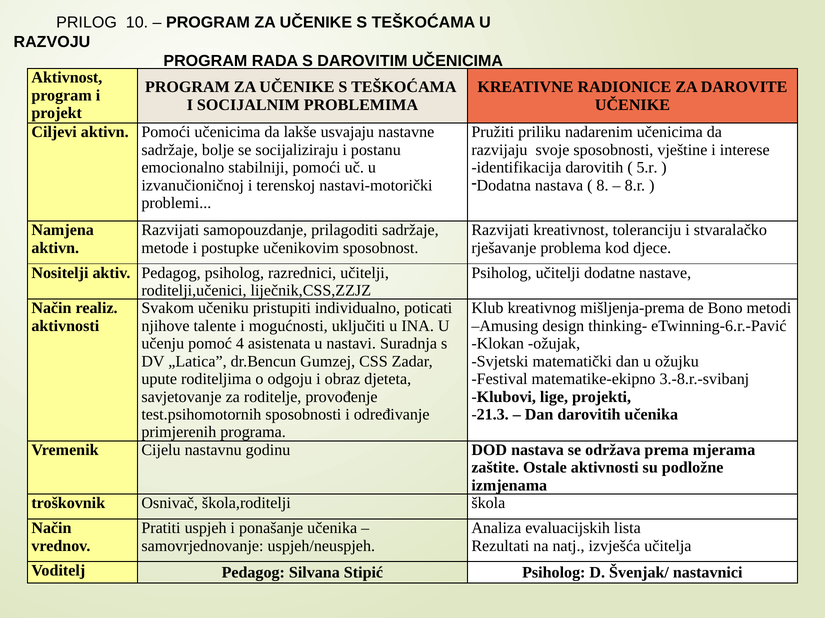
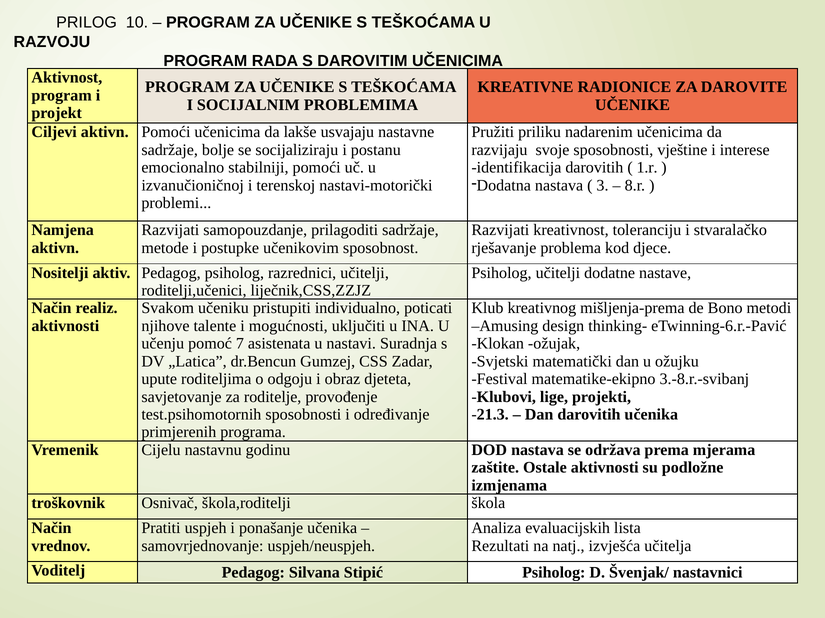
5.r: 5.r -> 1.r (647, 168)
8: 8 -> 3 (603, 185)
4: 4 -> 7 (240, 344)
